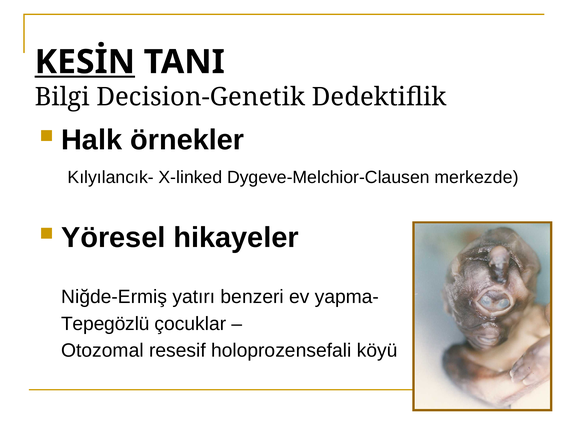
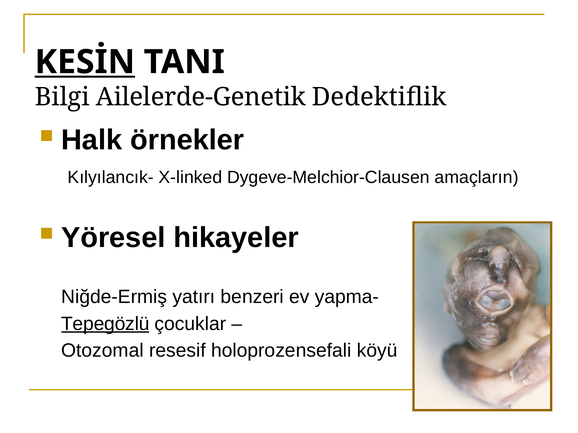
Decision-Genetik: Decision-Genetik -> Ailelerde-Genetik (201, 97)
merkezde: merkezde -> amaçların (477, 178)
Tepegözlü underline: none -> present (105, 324)
